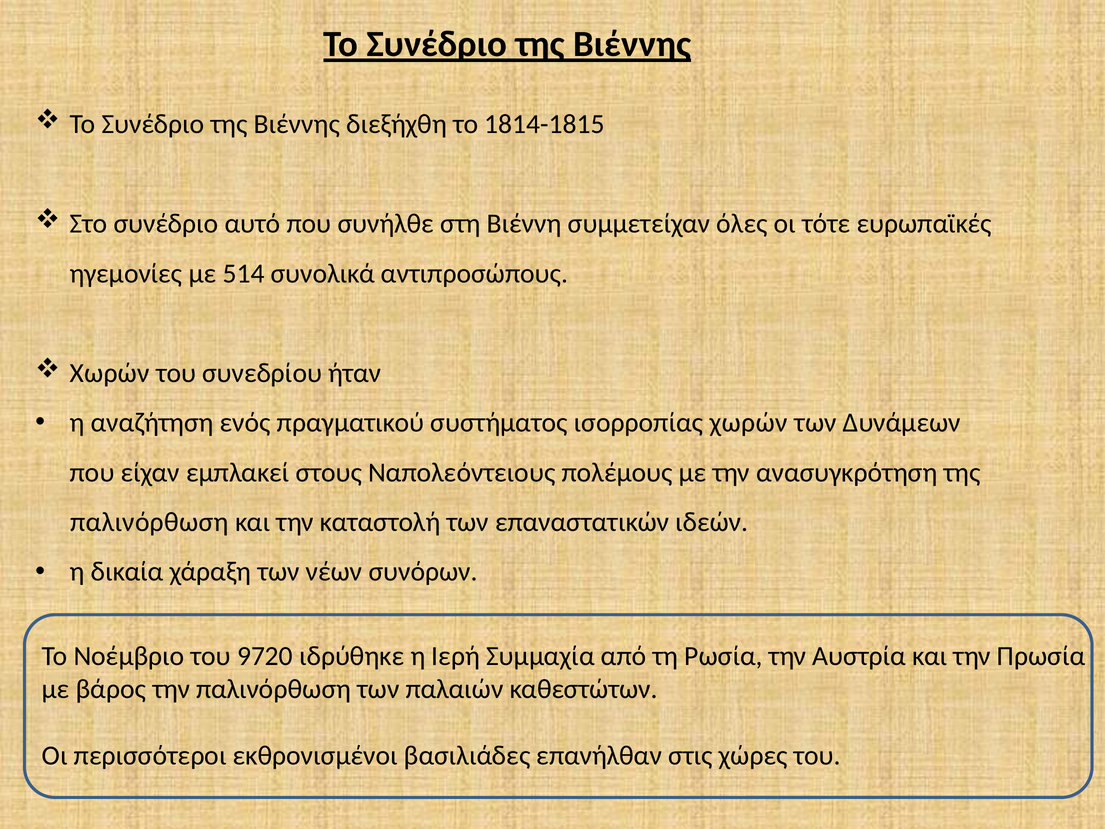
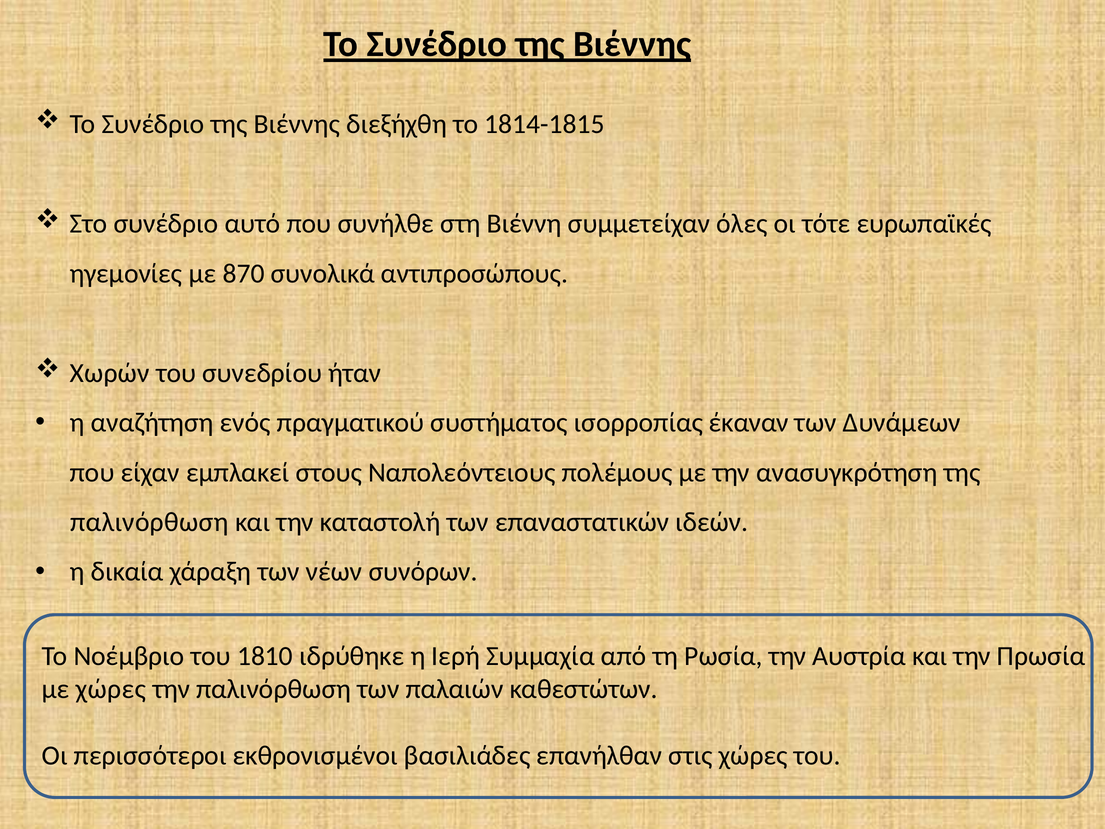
514: 514 -> 870 (244, 273)
ισορροπίας χωρών: χωρών -> έκαναν (749, 423)
9720: 9720 -> 1810 (265, 656)
με βάρος: βάρος -> χώρες (111, 689)
